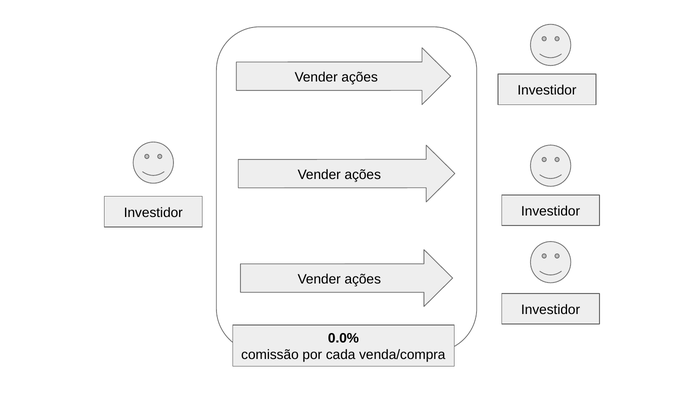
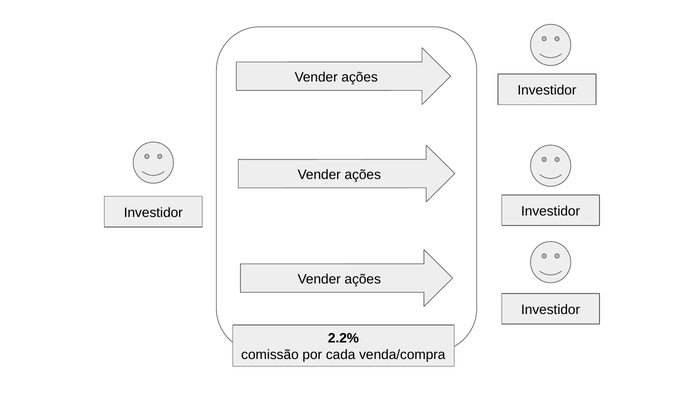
0.0%: 0.0% -> 2.2% (343, 339)
